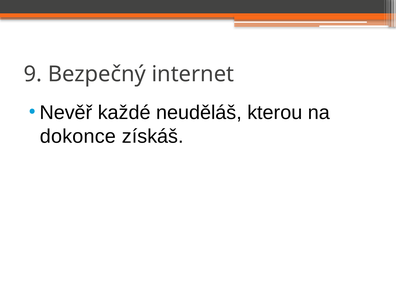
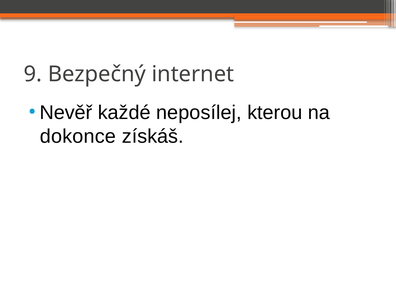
neuděláš: neuděláš -> neposílej (199, 113)
